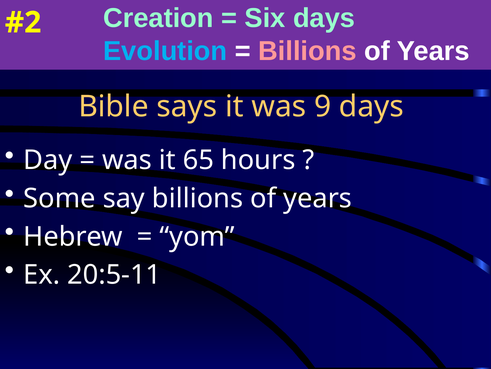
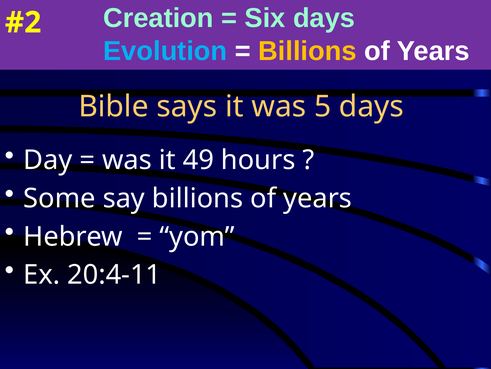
Billions colour: pink -> yellow (307, 51)
9: 9 -> 5 (323, 106)
65: 65 -> 49 (198, 160)
20:5-11: 20:5-11 -> 20:4-11 (114, 274)
